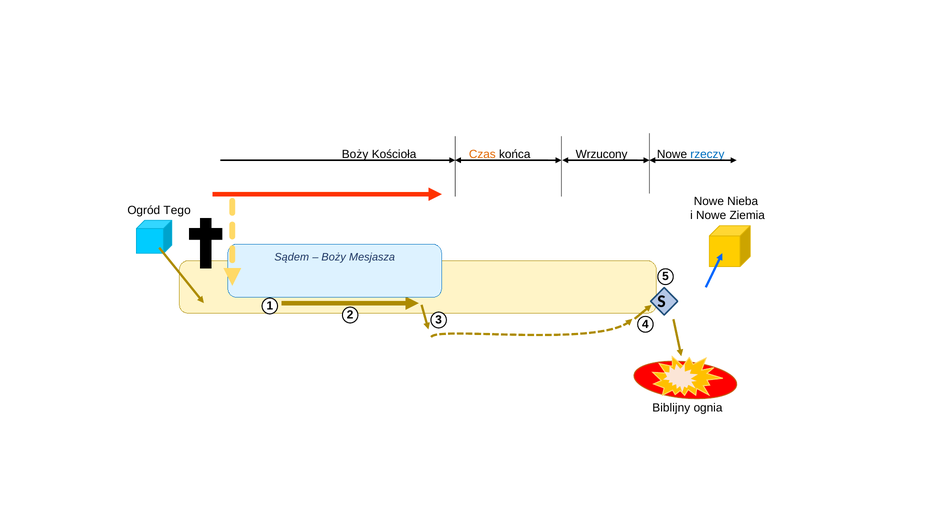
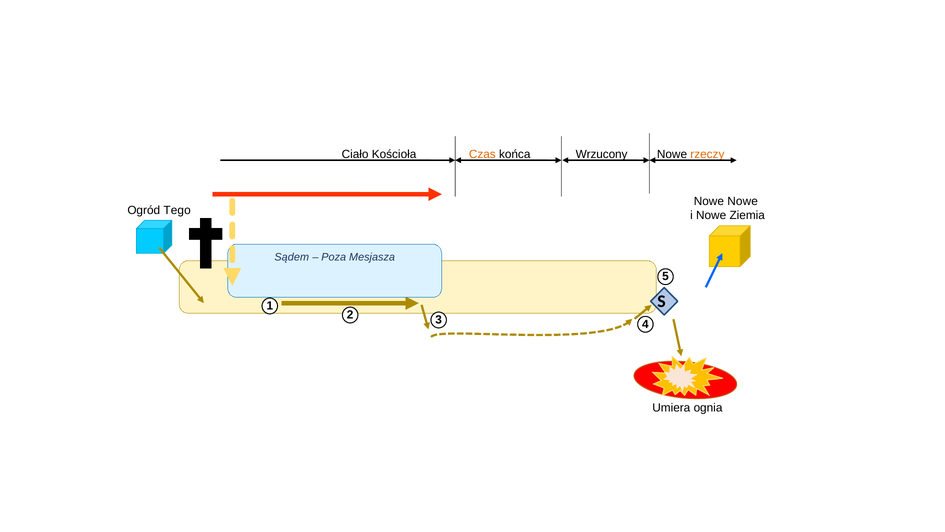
Boży: Boży -> Ciało (355, 154)
rzeczy colour: blue -> orange (707, 154)
Nowe Nieba: Nieba -> Nowe (743, 201)
Boży: Boży -> Poza (334, 257)
Biblijny: Biblijny -> Umiera (671, 408)
